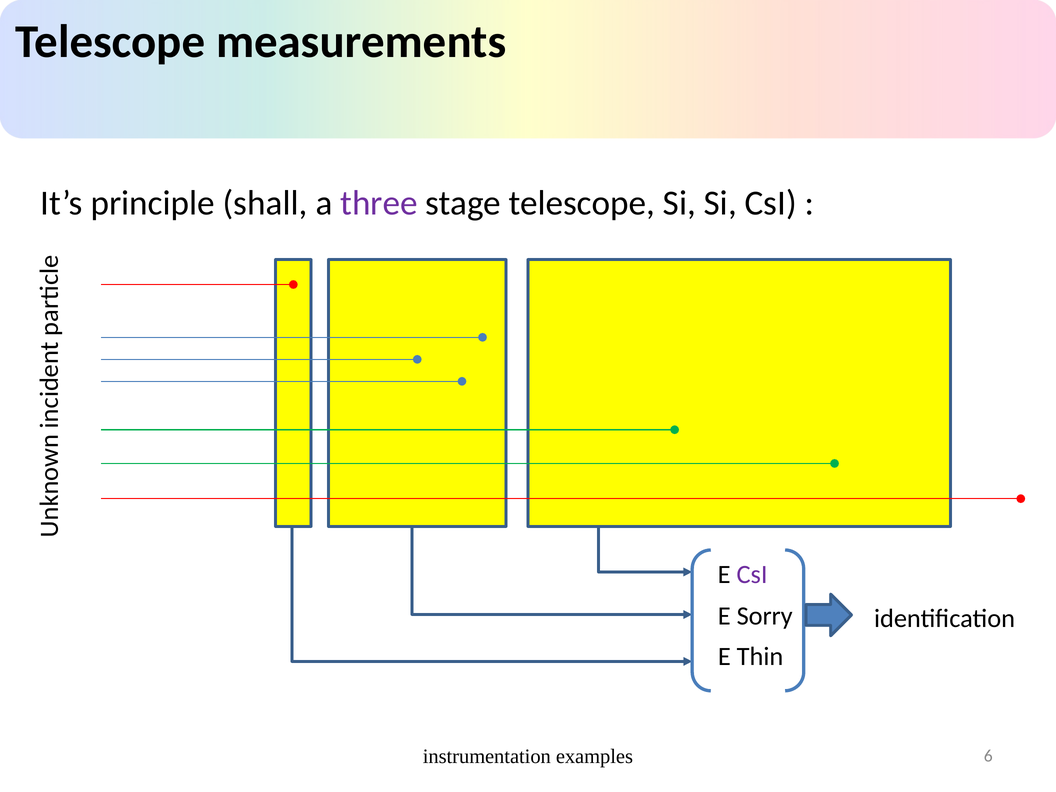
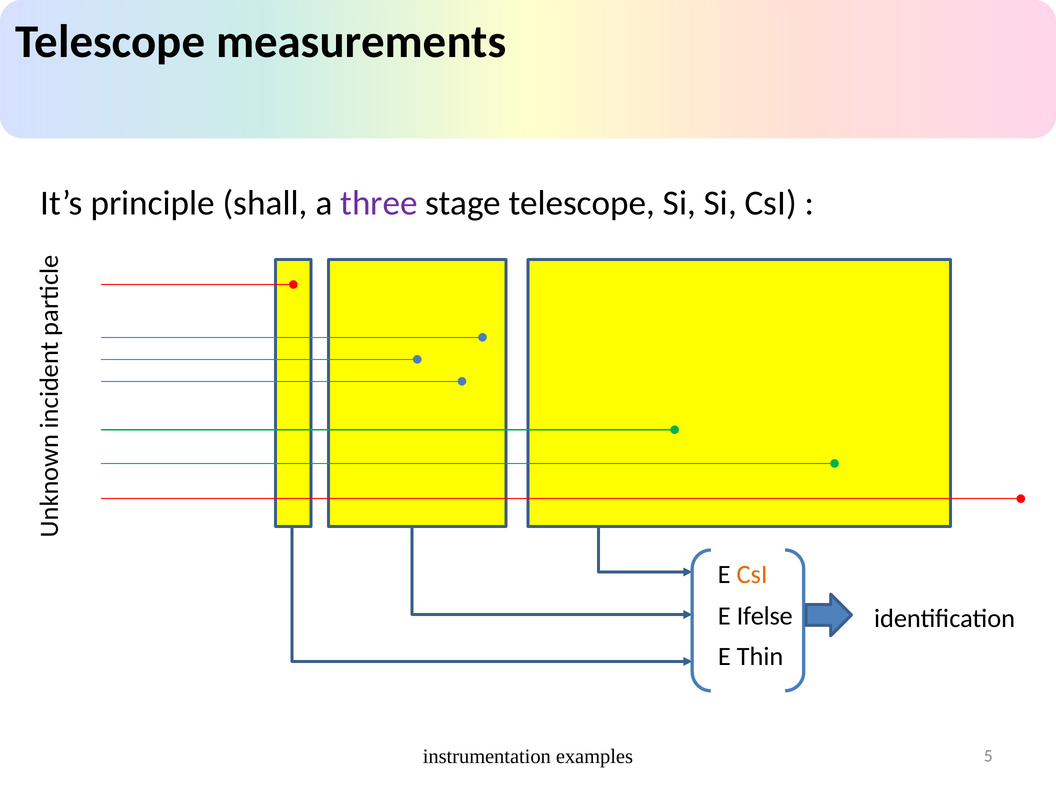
CsI colour: purple -> orange (752, 574)
Sorry: Sorry -> Ifelse (765, 616)
6: 6 -> 5 (988, 756)
